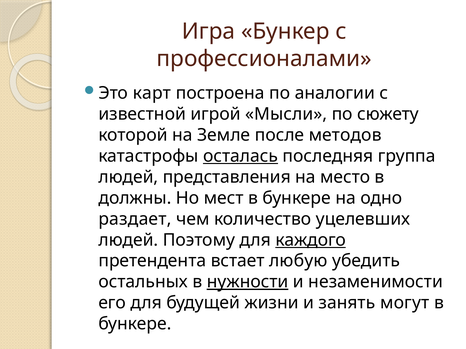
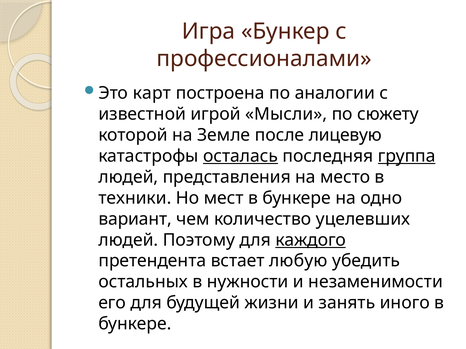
методов: методов -> лицевую (345, 135)
группа underline: none -> present (407, 156)
должны: должны -> техники (135, 198)
раздает: раздает -> вариант (135, 219)
нужности underline: present -> none (248, 282)
могут: могут -> иного (405, 303)
